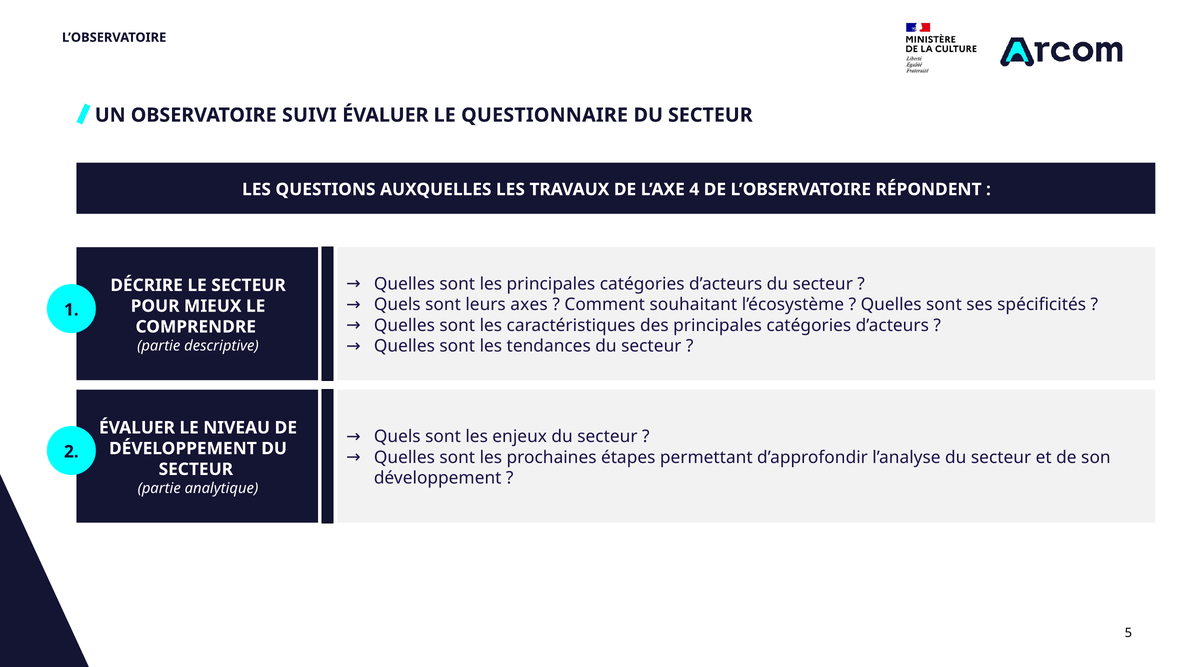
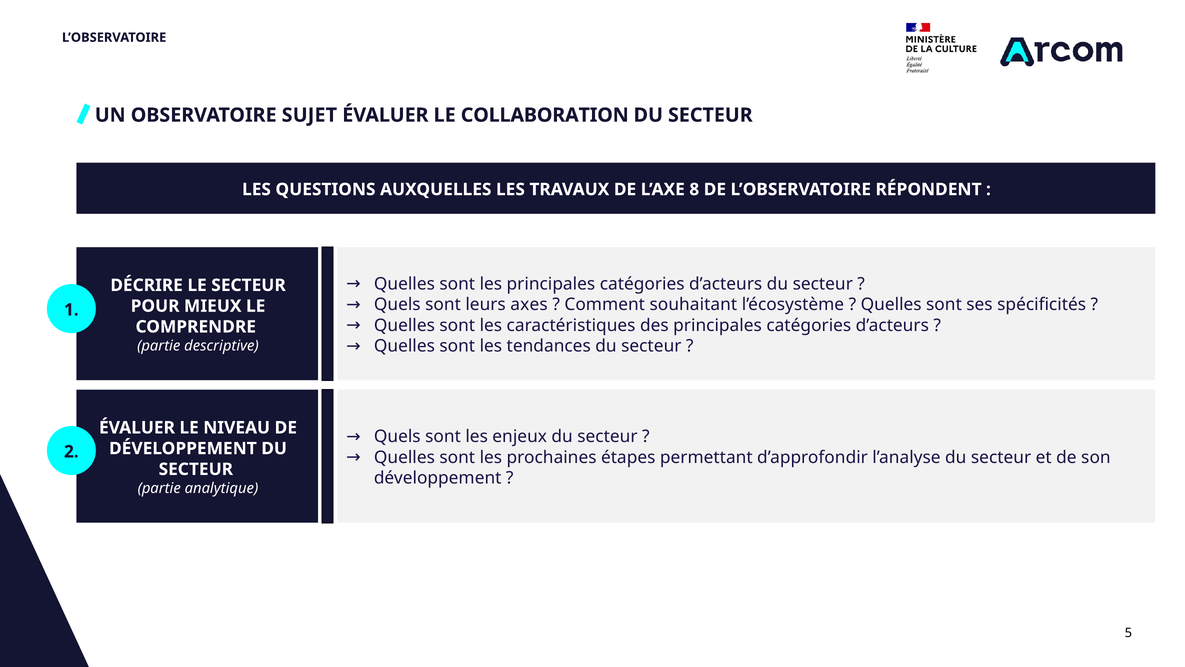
SUIVI: SUIVI -> SUJET (309, 115)
QUESTIONNAIRE: QUESTIONNAIRE -> COLLABORATION (545, 115)
4: 4 -> 8 (694, 189)
